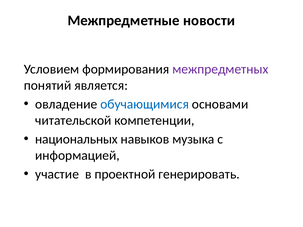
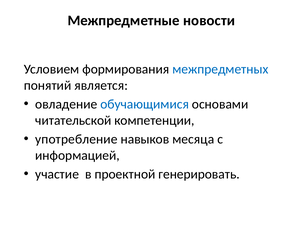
межпредметных colour: purple -> blue (220, 69)
национальных: национальных -> употребление (76, 139)
музыка: музыка -> месяца (193, 139)
